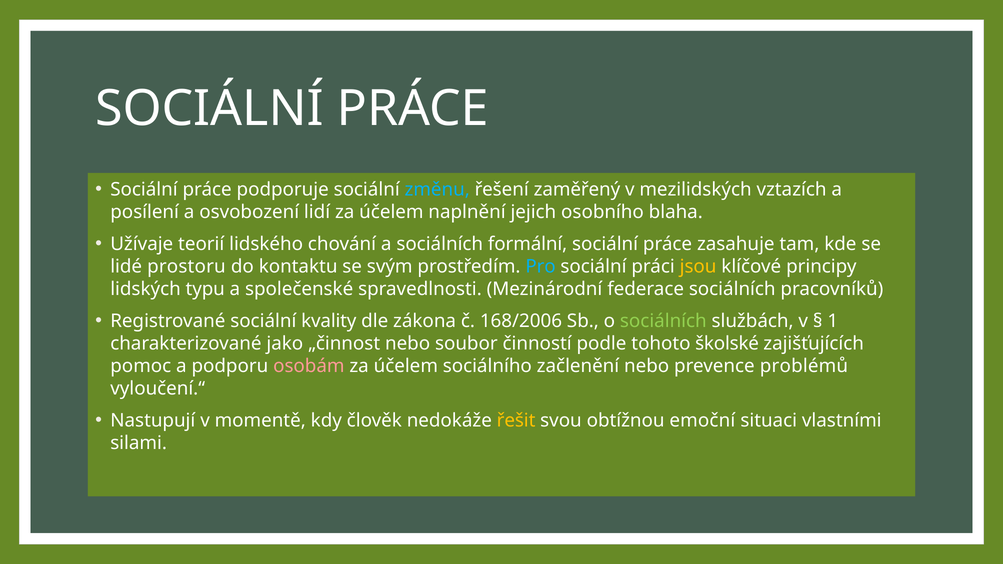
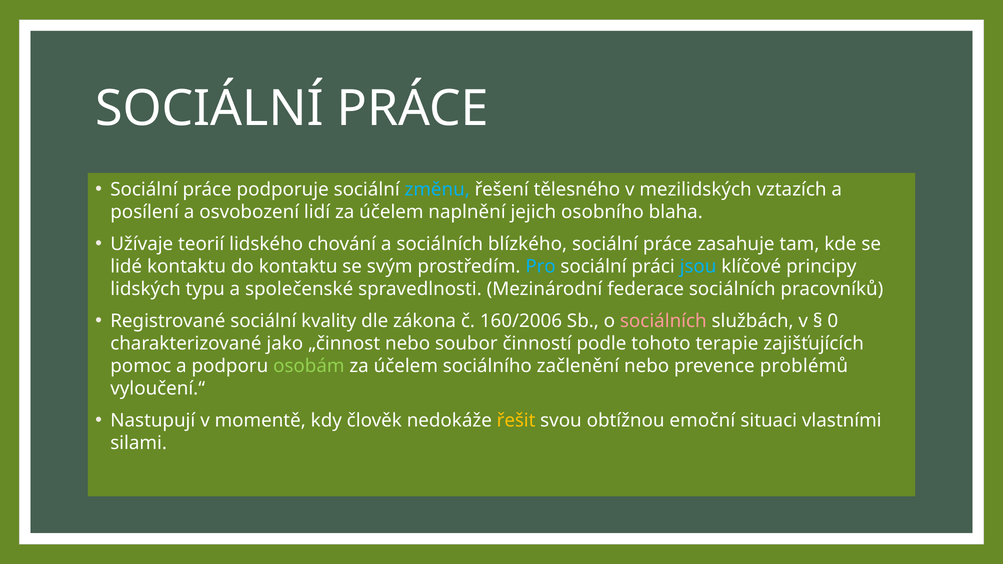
zaměřený: zaměřený -> tělesného (577, 189)
formální: formální -> blízkého (528, 244)
lidé prostoru: prostoru -> kontaktu (187, 266)
jsou colour: yellow -> light blue (698, 266)
168/2006: 168/2006 -> 160/2006 (521, 321)
sociálních colour: light green -> pink (663, 321)
1: 1 -> 0 (833, 321)
školské: školské -> terapie (727, 344)
osobám colour: pink -> light green (309, 366)
